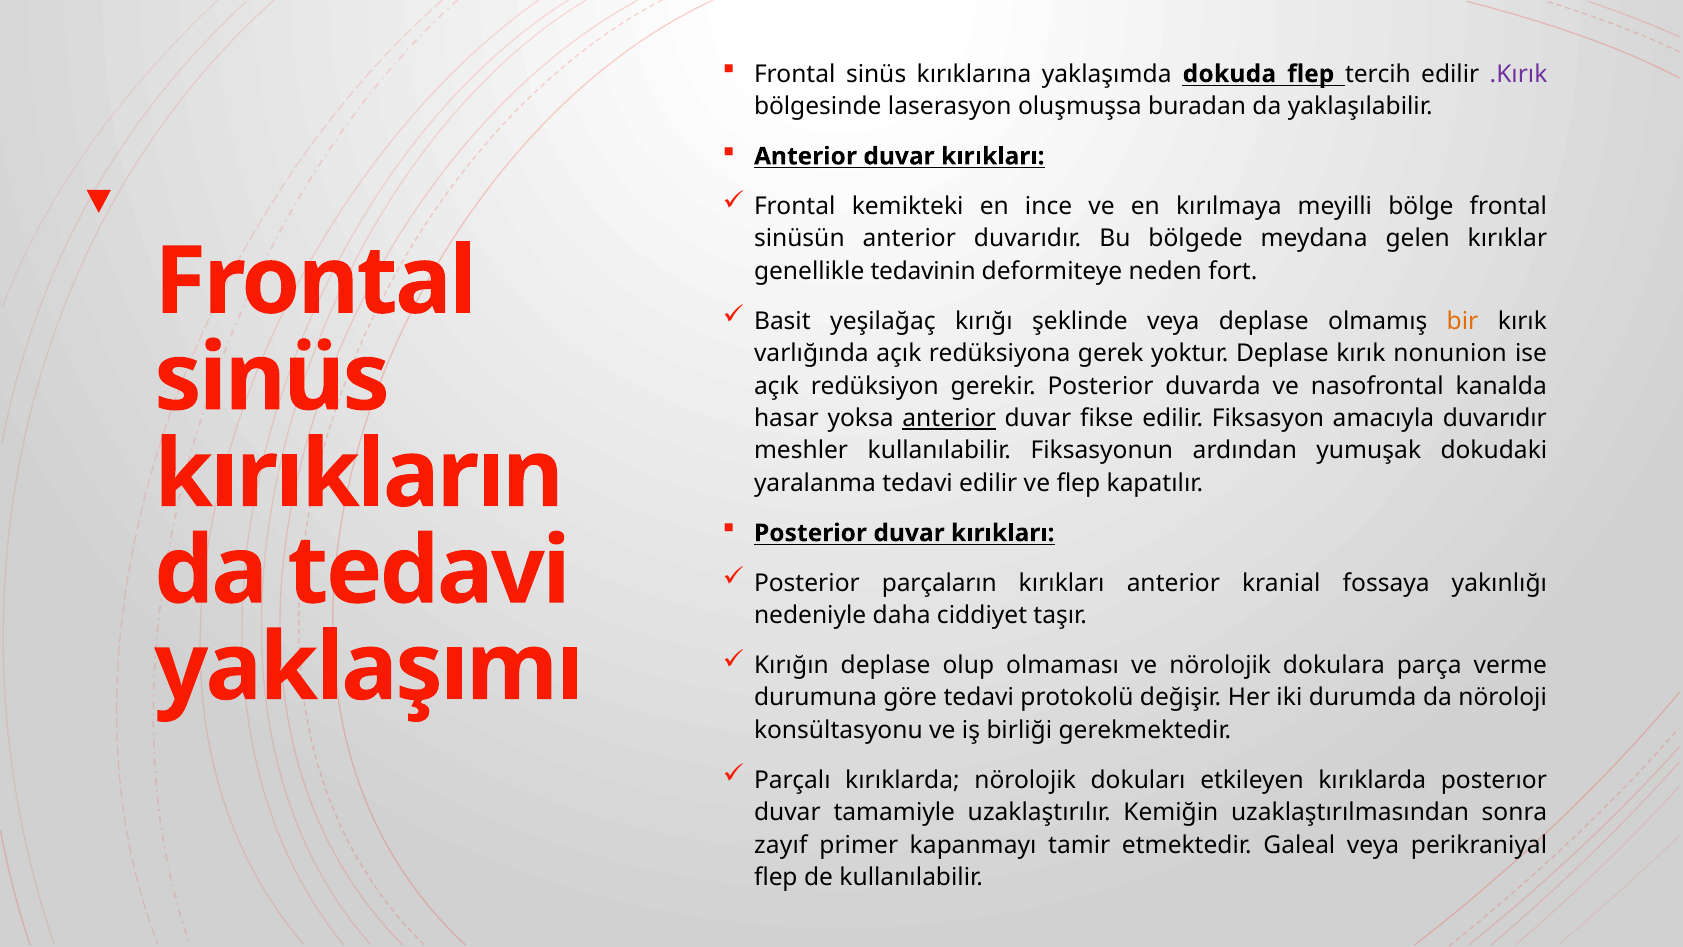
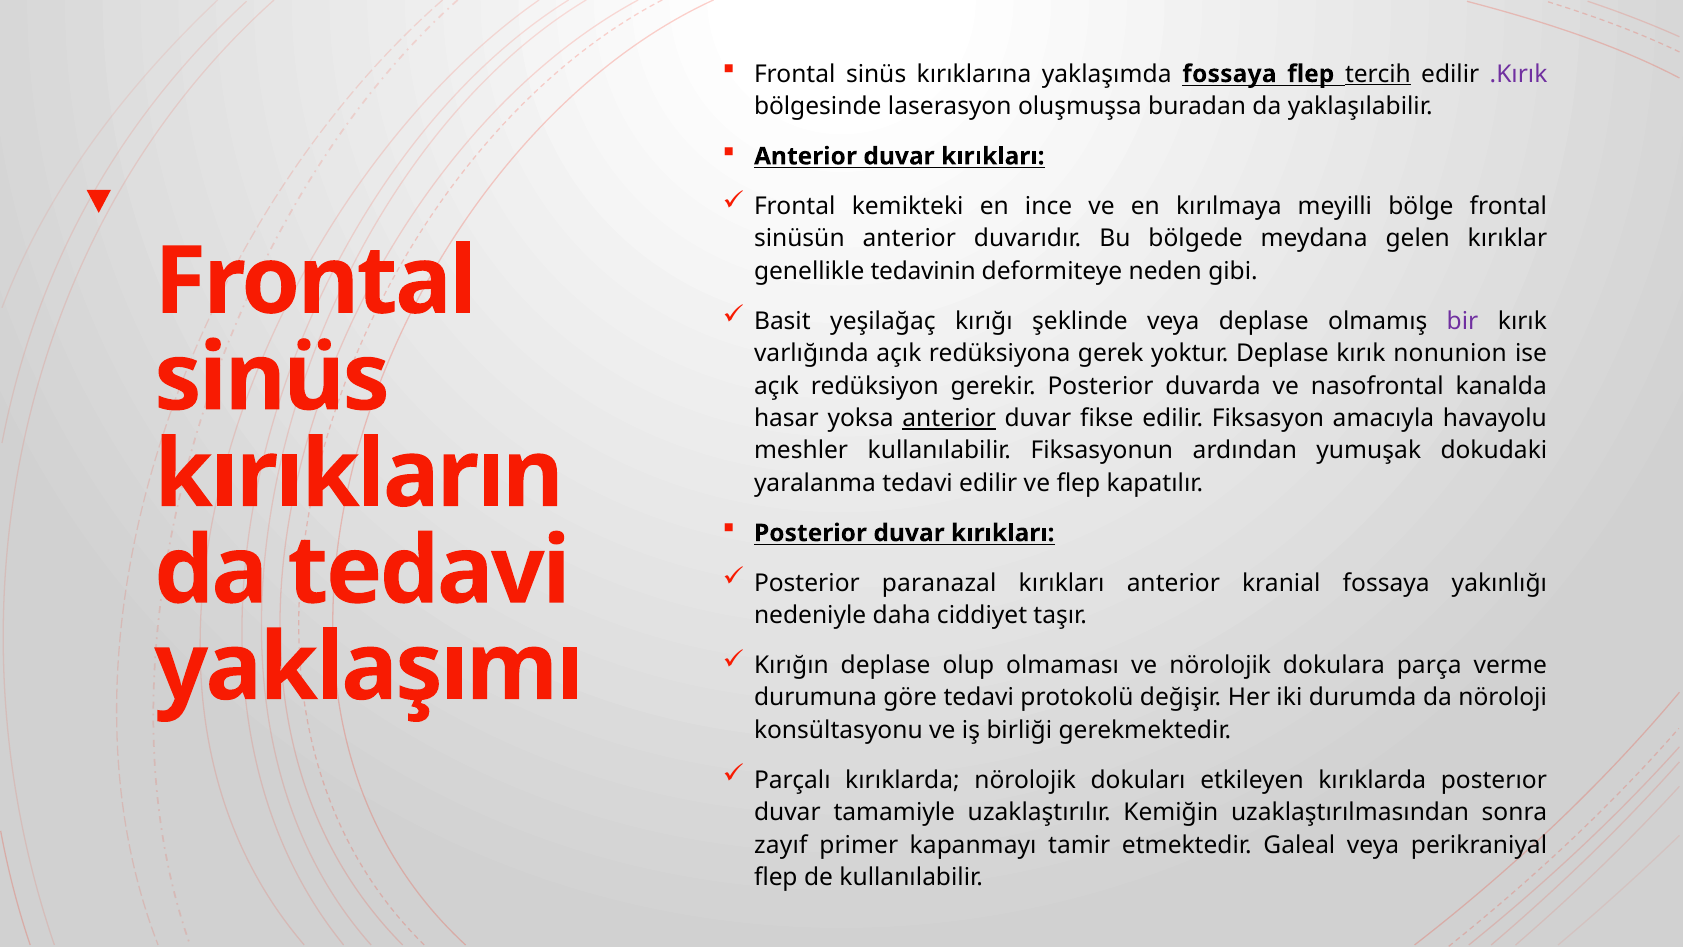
yaklaşımda dokuda: dokuda -> fossaya (1229, 74)
tercih underline: none -> present (1378, 74)
fort: fort -> gibi (1233, 271)
bir colour: orange -> purple (1462, 321)
amacıyla duvarıdır: duvarıdır -> havayolu (1495, 418)
parçaların: parçaların -> paranazal (939, 583)
